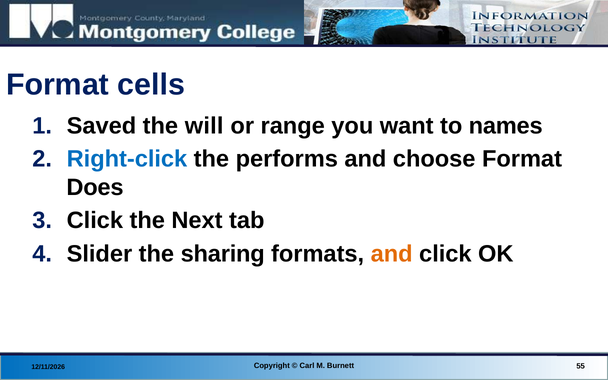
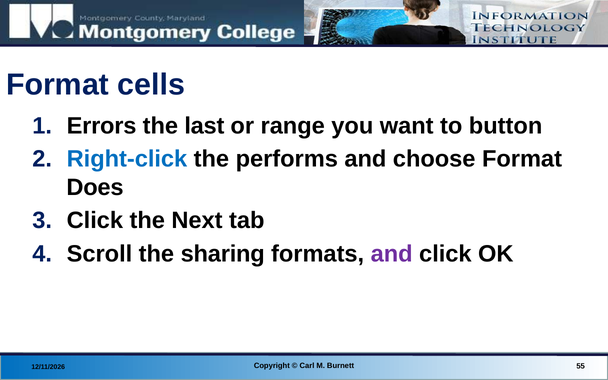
Saved: Saved -> Errors (102, 126)
will: will -> last (204, 126)
names: names -> button (506, 126)
Slider: Slider -> Scroll (99, 254)
and colour: orange -> purple (392, 254)
